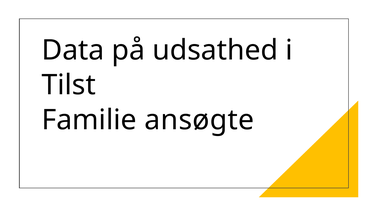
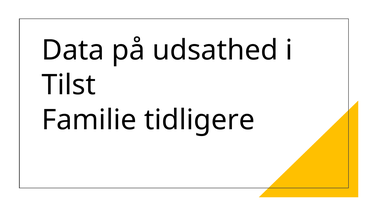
ansøgte: ansøgte -> tidligere (199, 120)
